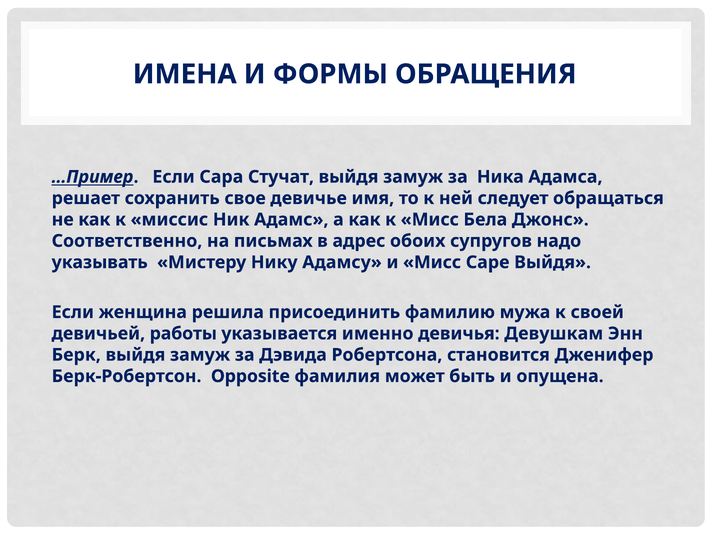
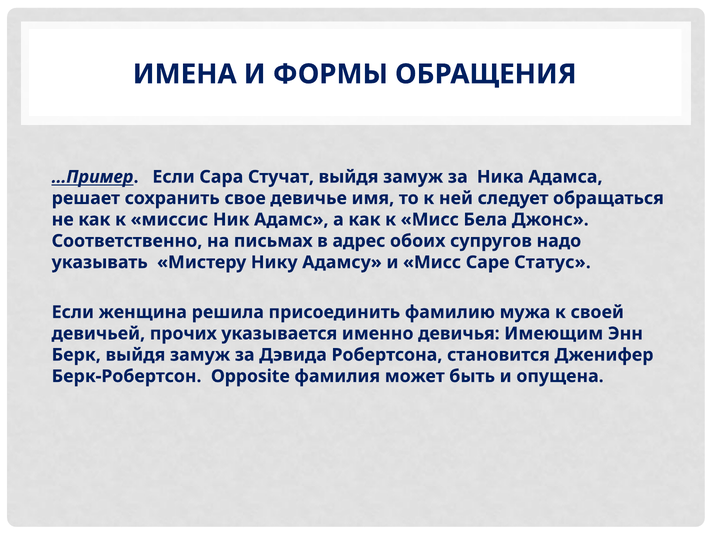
Саре Выйдя: Выйдя -> Статус (552, 262)
работы: работы -> прочих (183, 334)
Девушкам: Девушкам -> Имеющим (554, 334)
